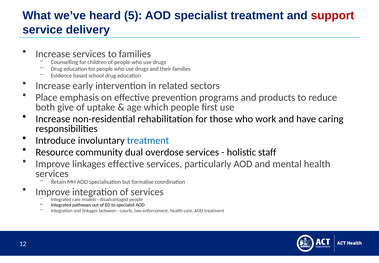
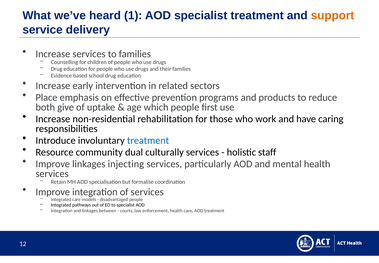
5: 5 -> 1 (133, 16)
support colour: red -> orange (333, 16)
overdose: overdose -> culturally (165, 152)
linkages effective: effective -> injecting (126, 163)
